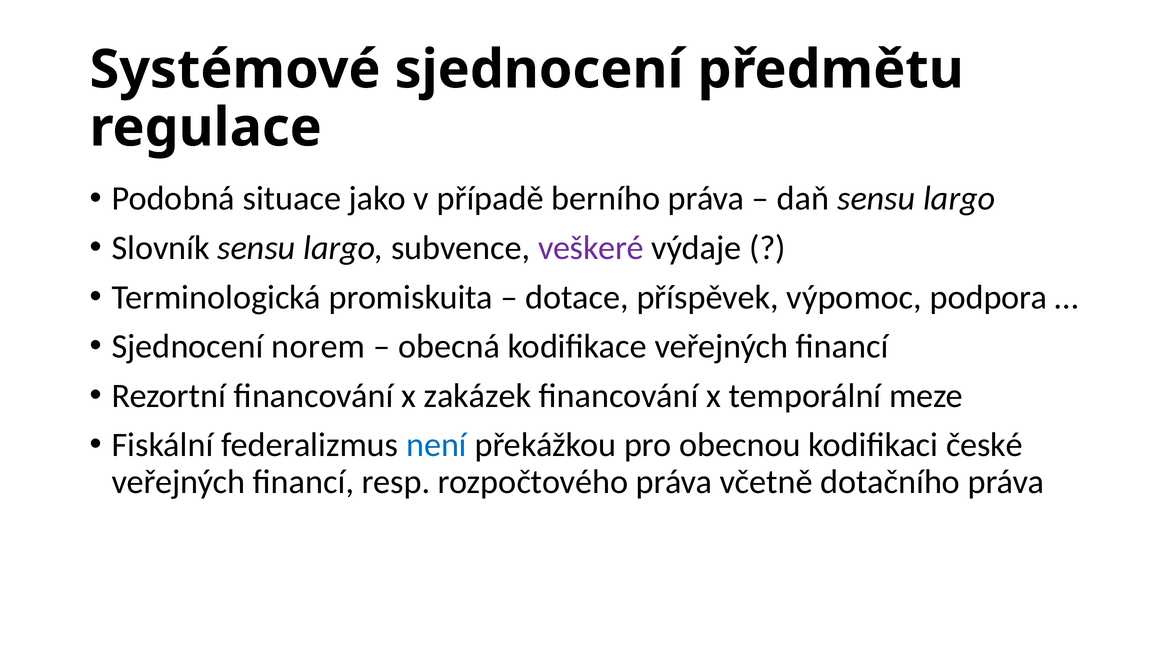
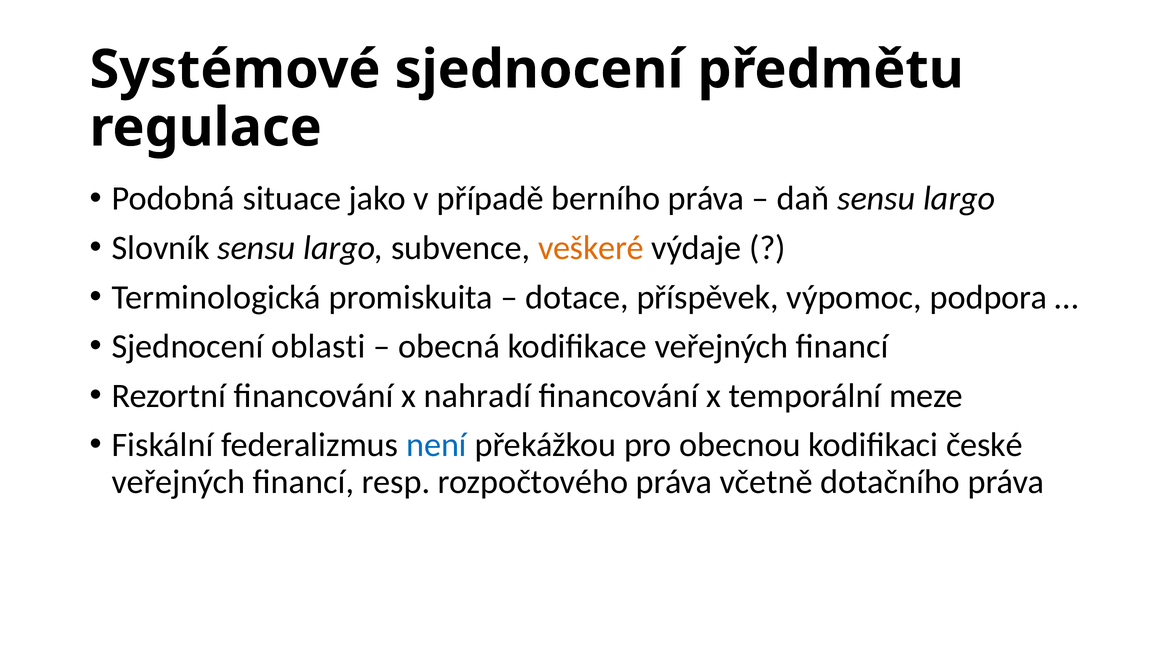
veškeré colour: purple -> orange (591, 248)
norem: norem -> oblasti (318, 346)
zakázek: zakázek -> nahradí (477, 396)
